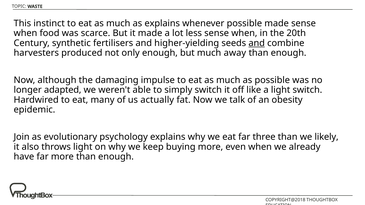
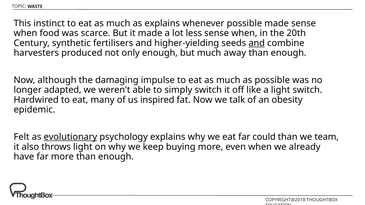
actually: actually -> inspired (157, 100)
Join: Join -> Felt (22, 137)
evolutionary underline: none -> present (70, 137)
three: three -> could (264, 137)
likely: likely -> team (327, 137)
